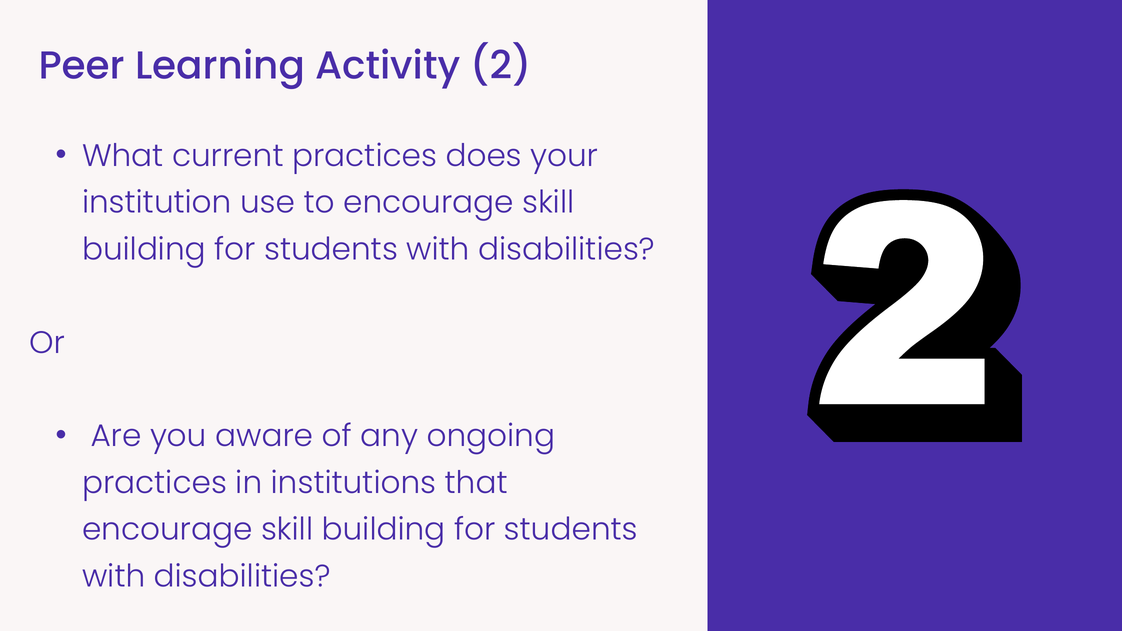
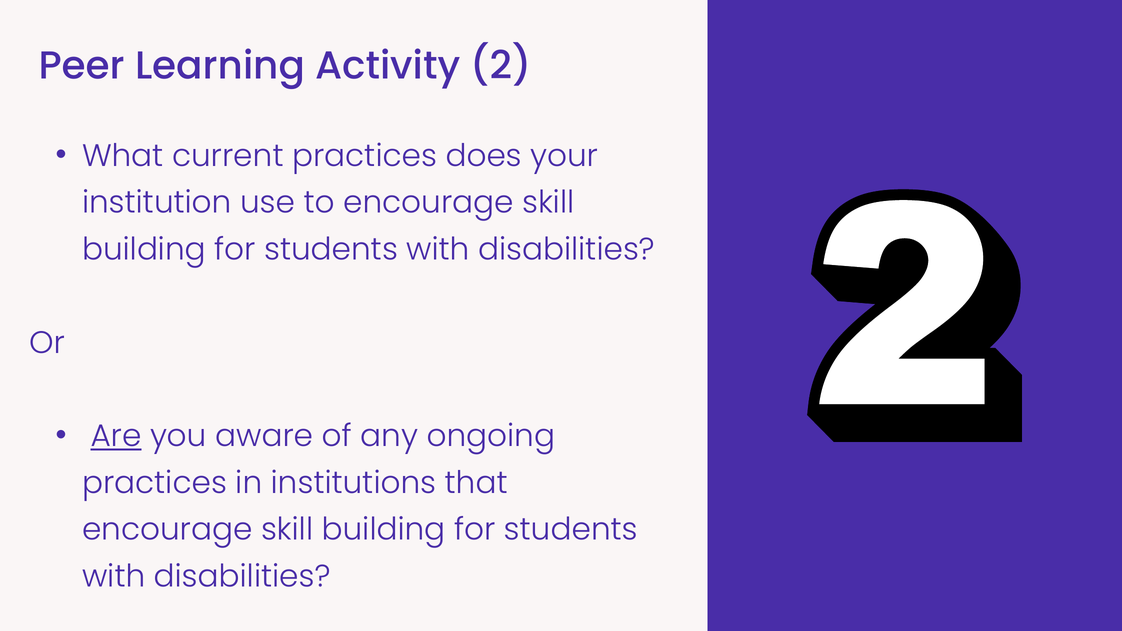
Are underline: none -> present (116, 436)
